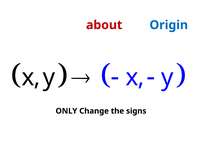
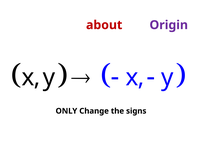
Origin colour: blue -> purple (169, 25)
